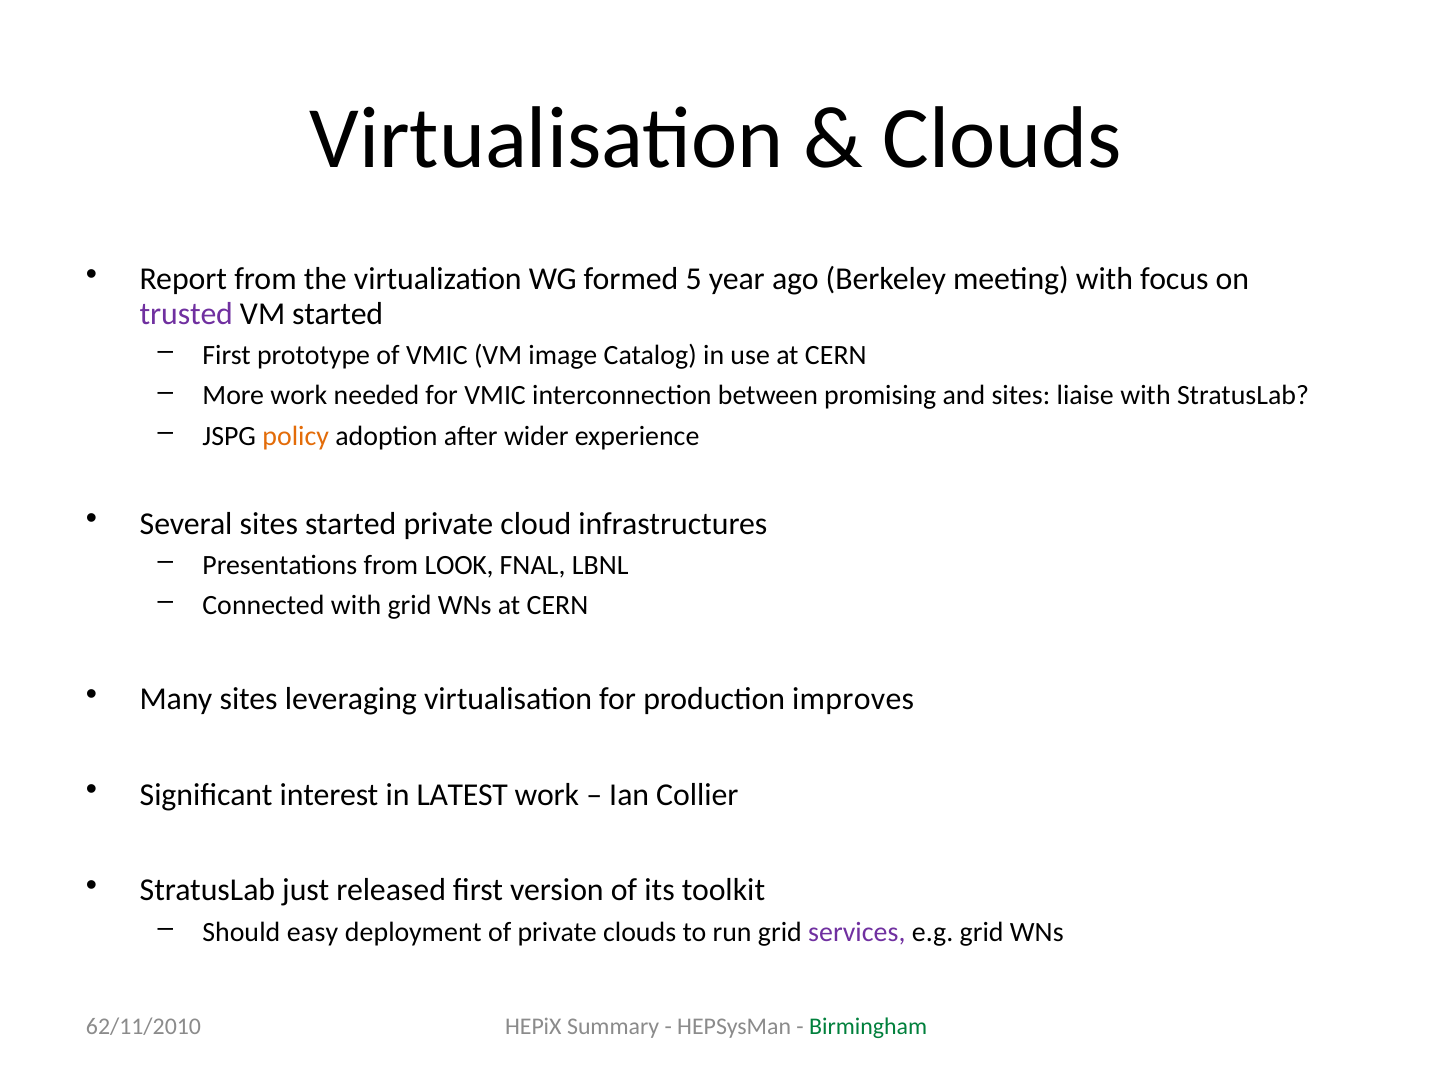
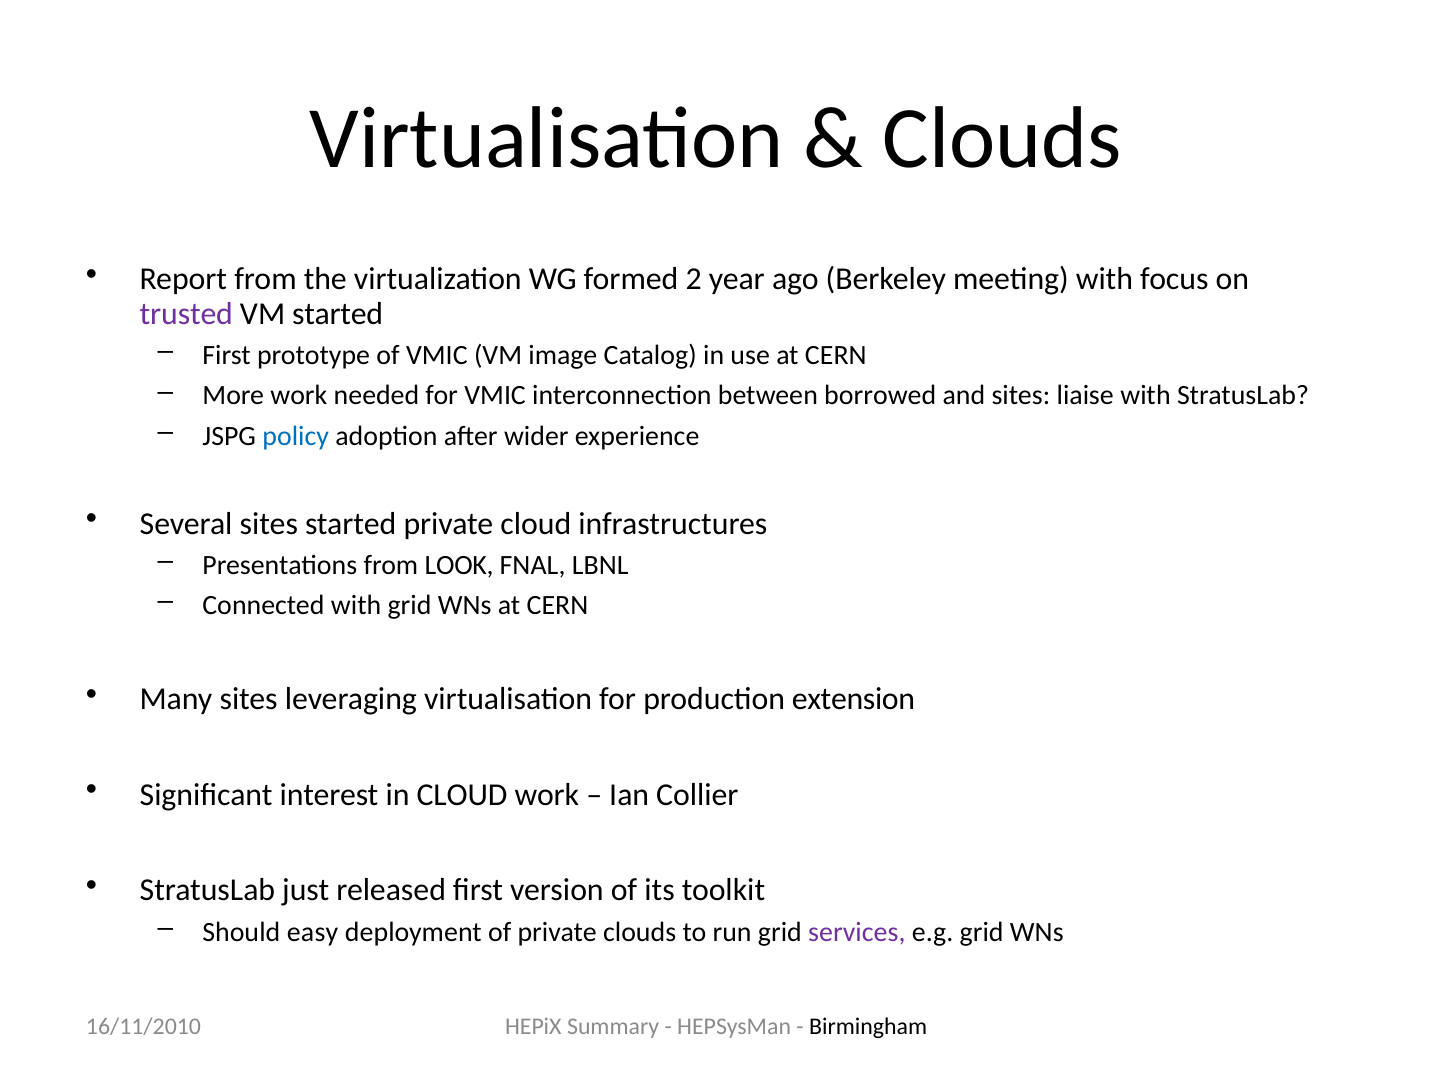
5: 5 -> 2 (694, 279)
promising: promising -> borrowed (880, 396)
policy colour: orange -> blue (296, 436)
improves: improves -> extension (853, 699)
in LATEST: LATEST -> CLOUD (462, 795)
Birmingham colour: green -> black (868, 1026)
62/11/2010: 62/11/2010 -> 16/11/2010 (143, 1026)
